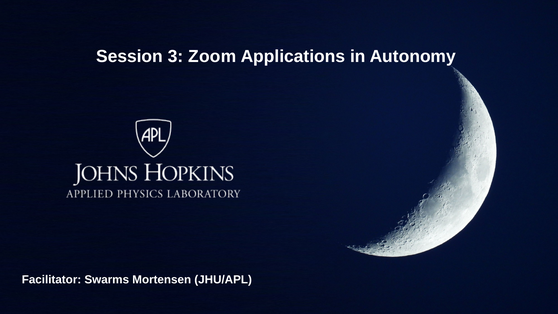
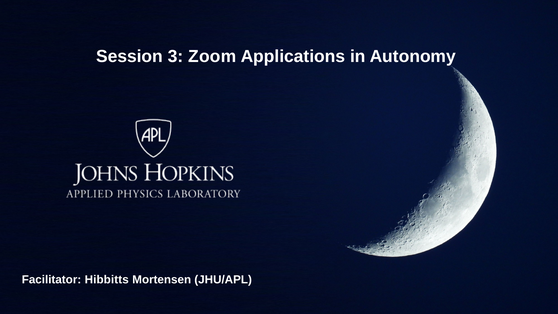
Swarms: Swarms -> Hibbitts (107, 280)
